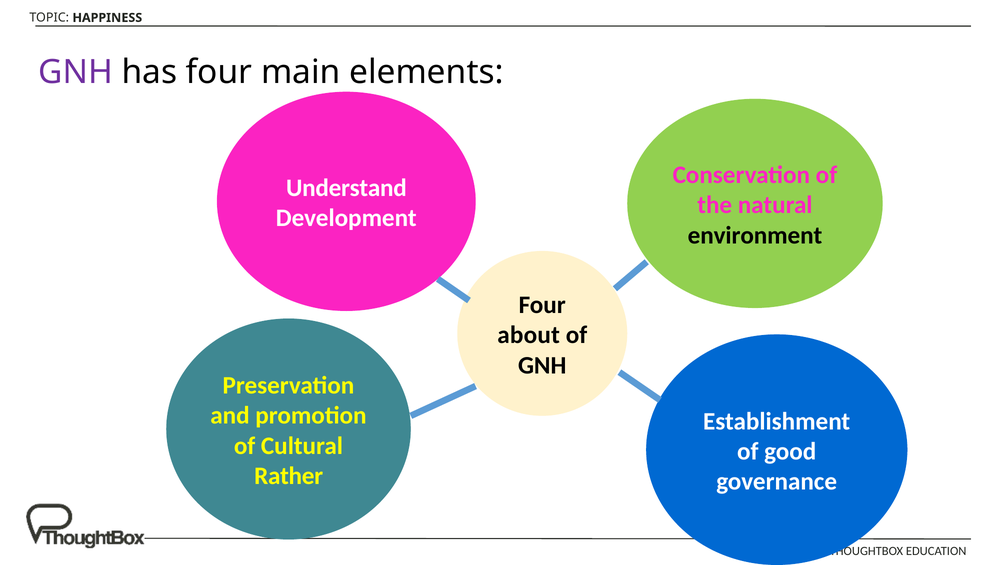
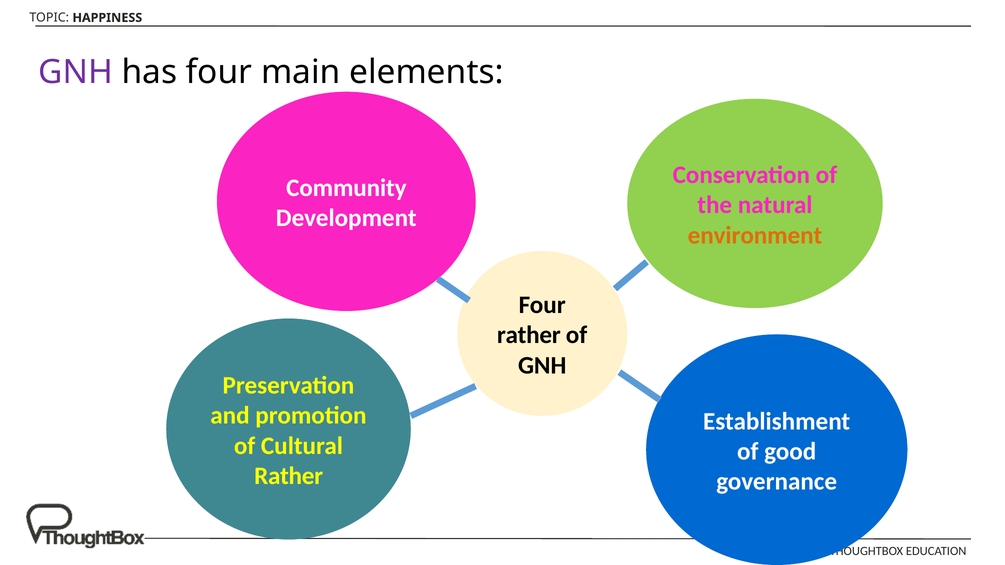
Understand: Understand -> Community (346, 188)
environment colour: black -> orange (755, 235)
about: about -> rather (529, 335)
